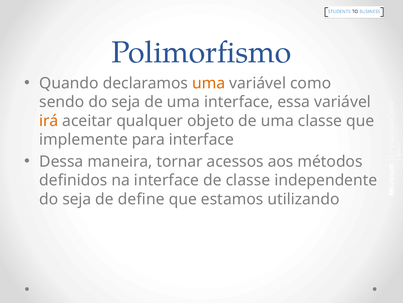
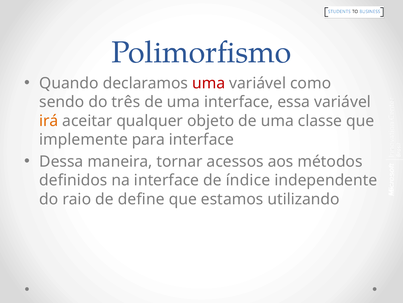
uma colour: orange -> red (209, 83)
sendo do seja: seja -> três (126, 102)
de classe: classe -> índice (248, 180)
seja: seja -> raio (77, 199)
